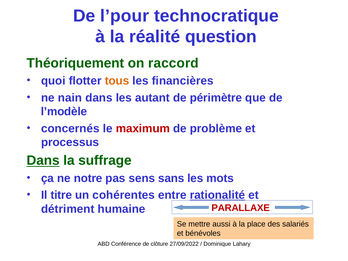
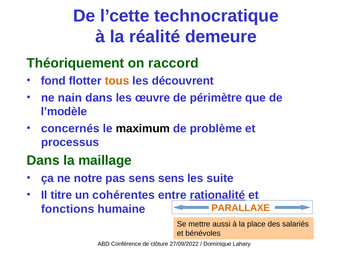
l’pour: l’pour -> l’cette (125, 16)
question: question -> demeure (221, 37)
quoi: quoi -> fond (53, 81)
financières: financières -> découvrent (183, 81)
autant: autant -> œuvre (153, 98)
maximum colour: red -> black (143, 128)
Dans underline: present -> none (43, 160)
suffrage: suffrage -> maillage (105, 160)
sens sans: sans -> sens (171, 178)
mots: mots -> suite (220, 178)
détriment: détriment -> fonctions (68, 209)
PARALLAXE colour: red -> orange (241, 208)
